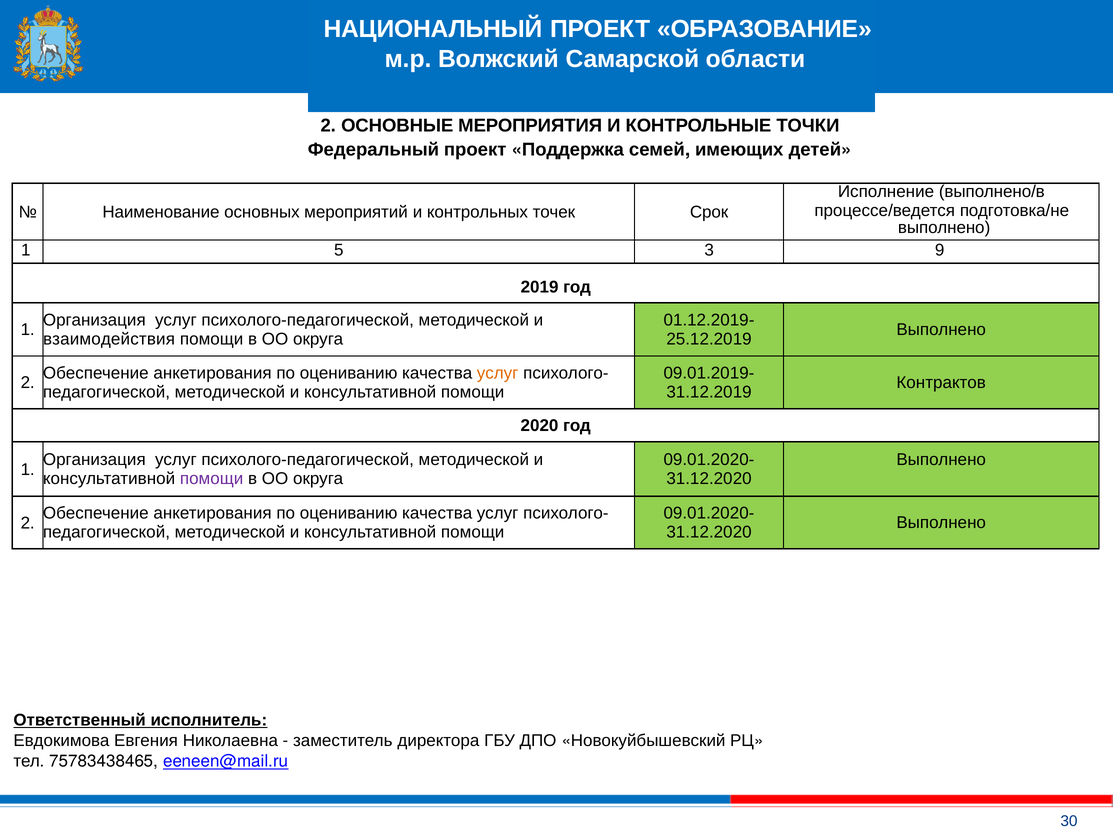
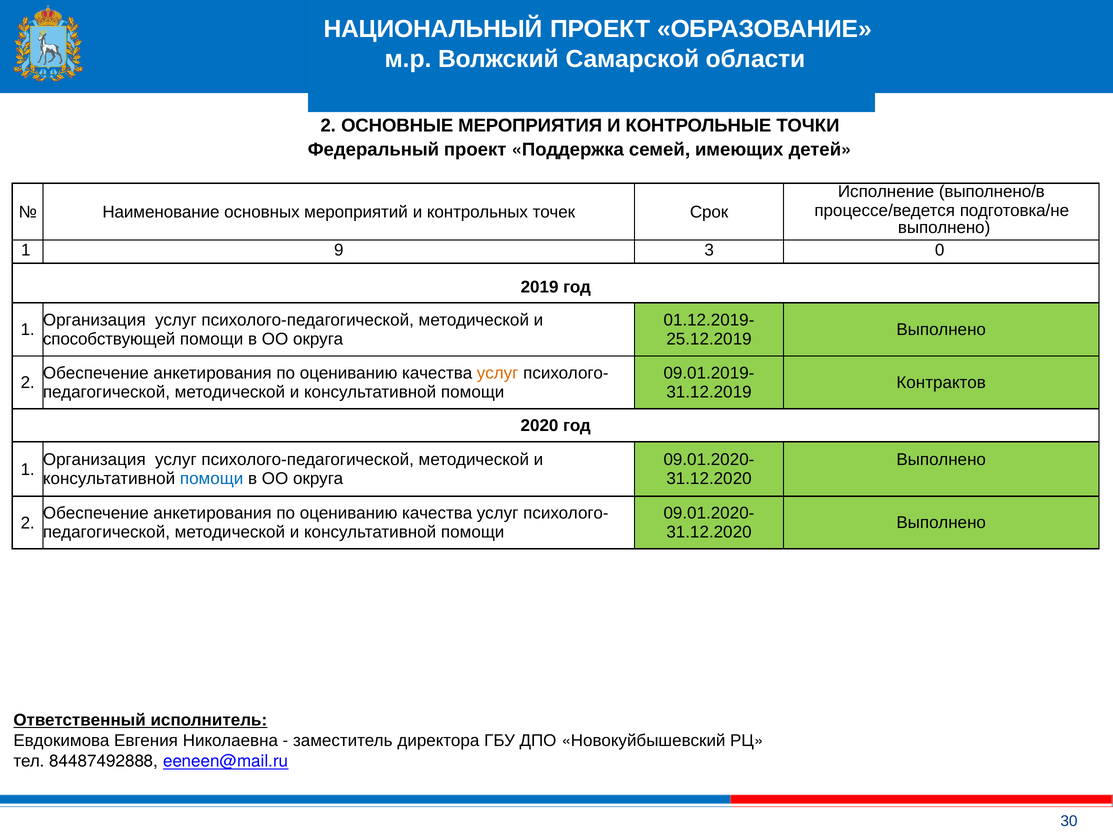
5: 5 -> 9 (339, 250)
9: 9 -> 0 (940, 250)
взаимодействия: взаимодействия -> способствующей (109, 339)
помощи colour: purple -> blue (212, 479)
75783438465: 75783438465 -> 84487492888 (104, 761)
